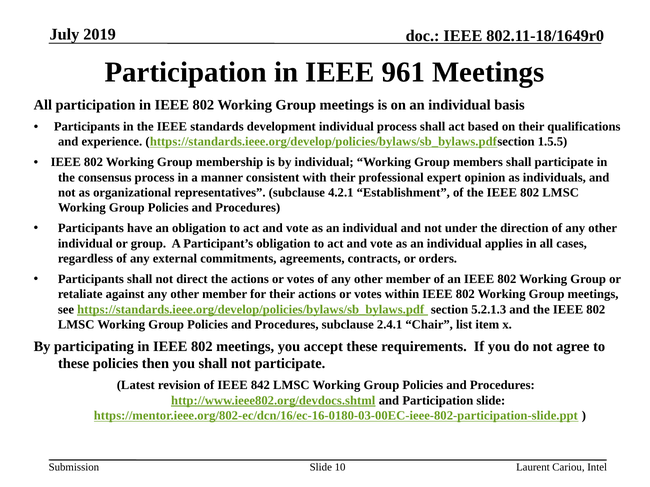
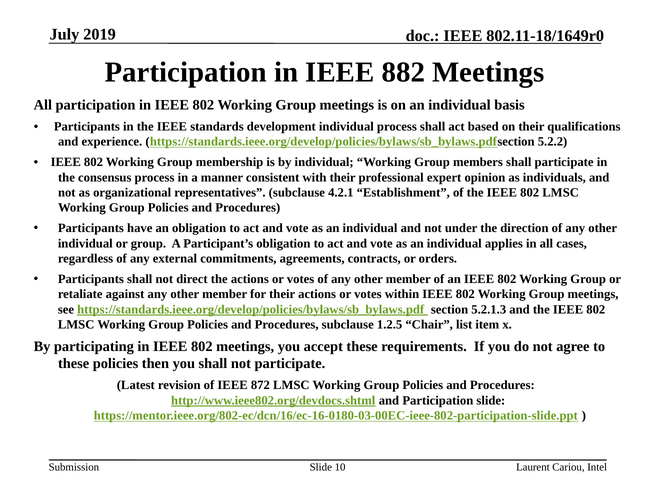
961: 961 -> 882 (403, 72)
1.5.5: 1.5.5 -> 5.2.2 (553, 142)
2.4.1: 2.4.1 -> 1.2.5 (390, 325)
842: 842 -> 872 (260, 386)
